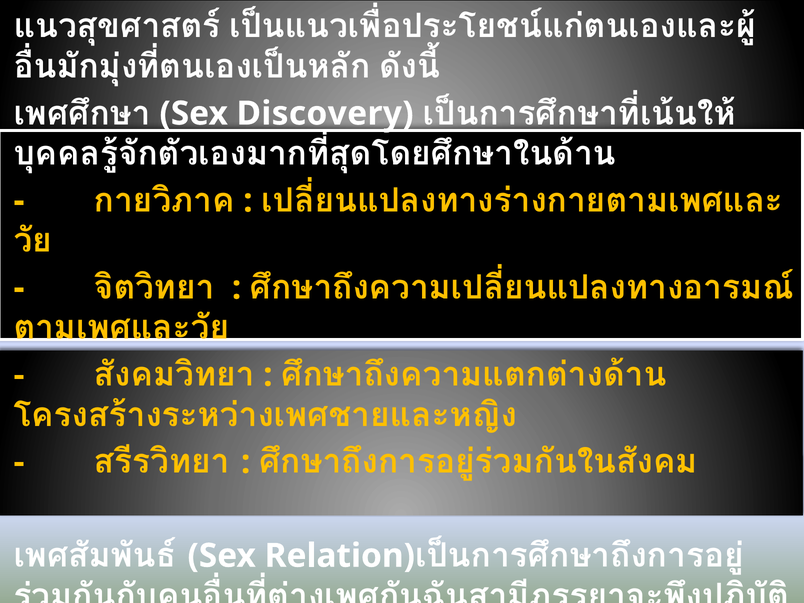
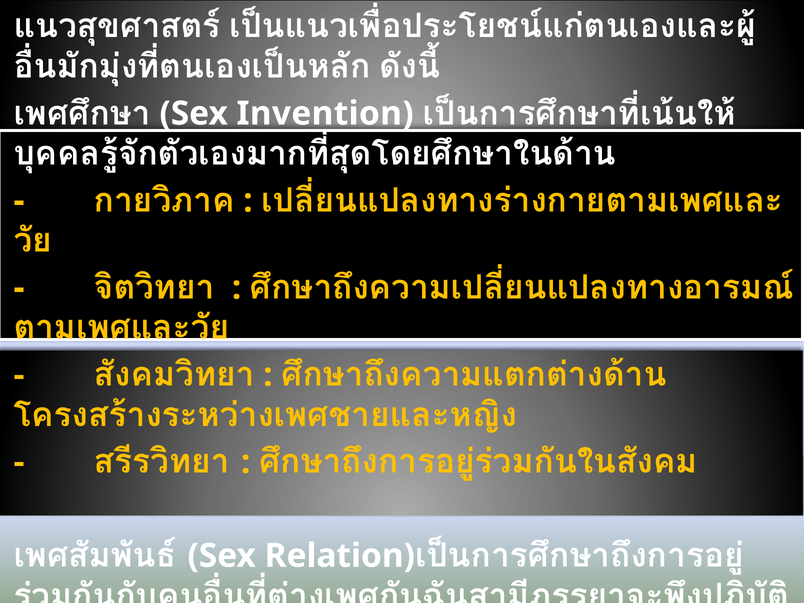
Discovery: Discovery -> Invention (325, 114)
